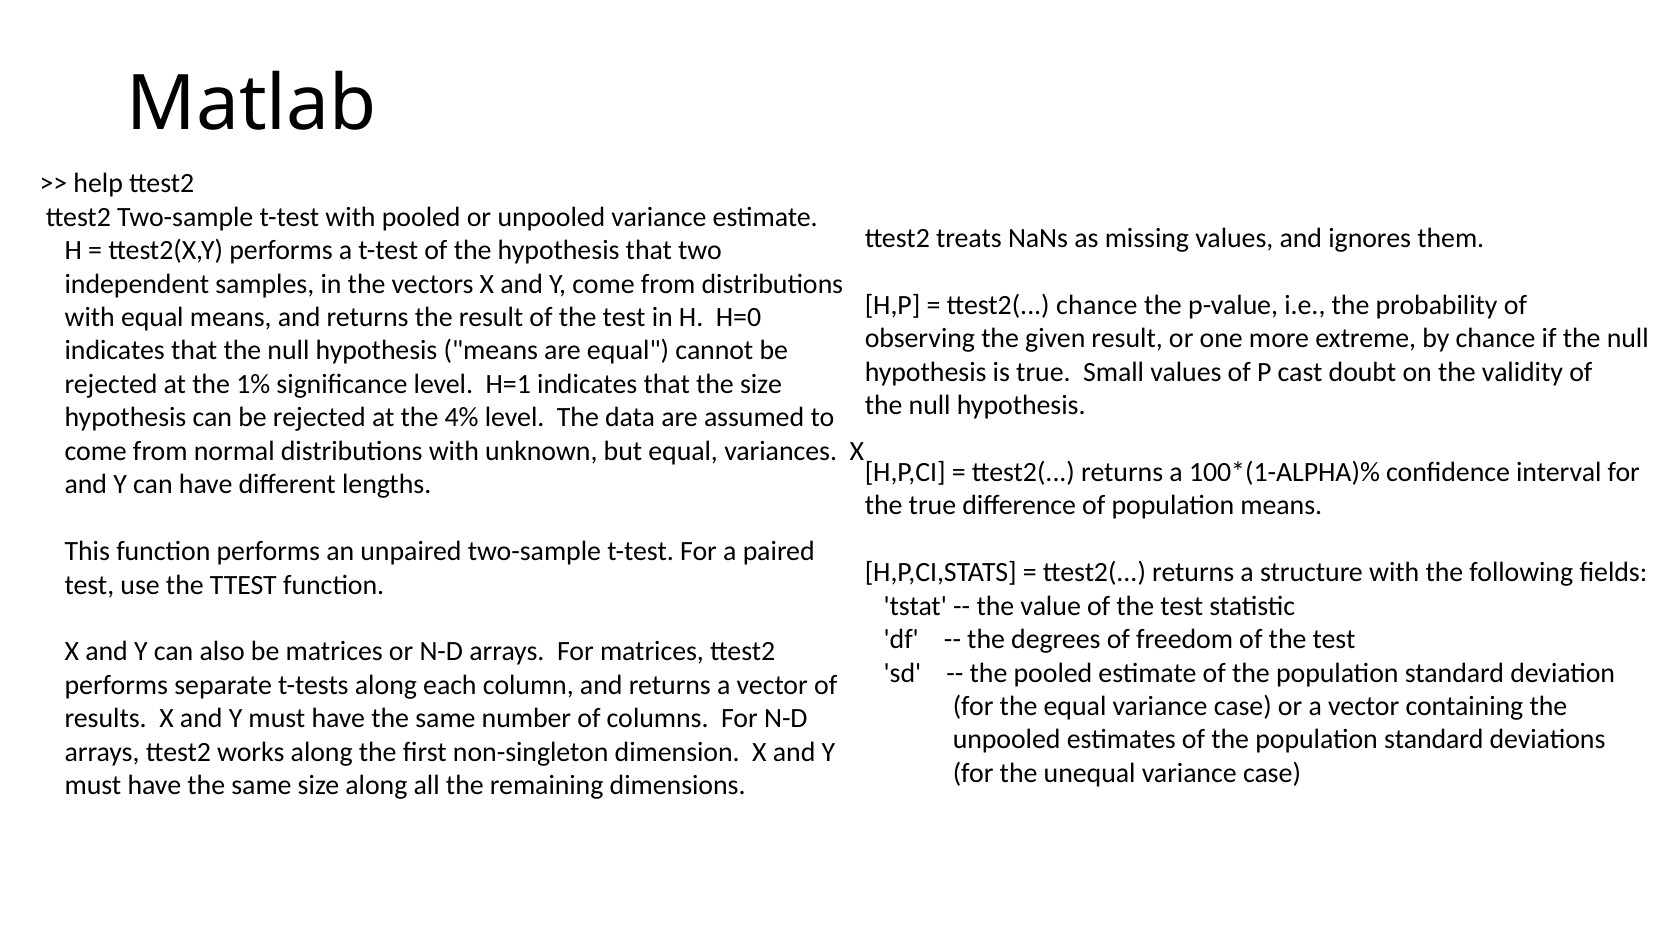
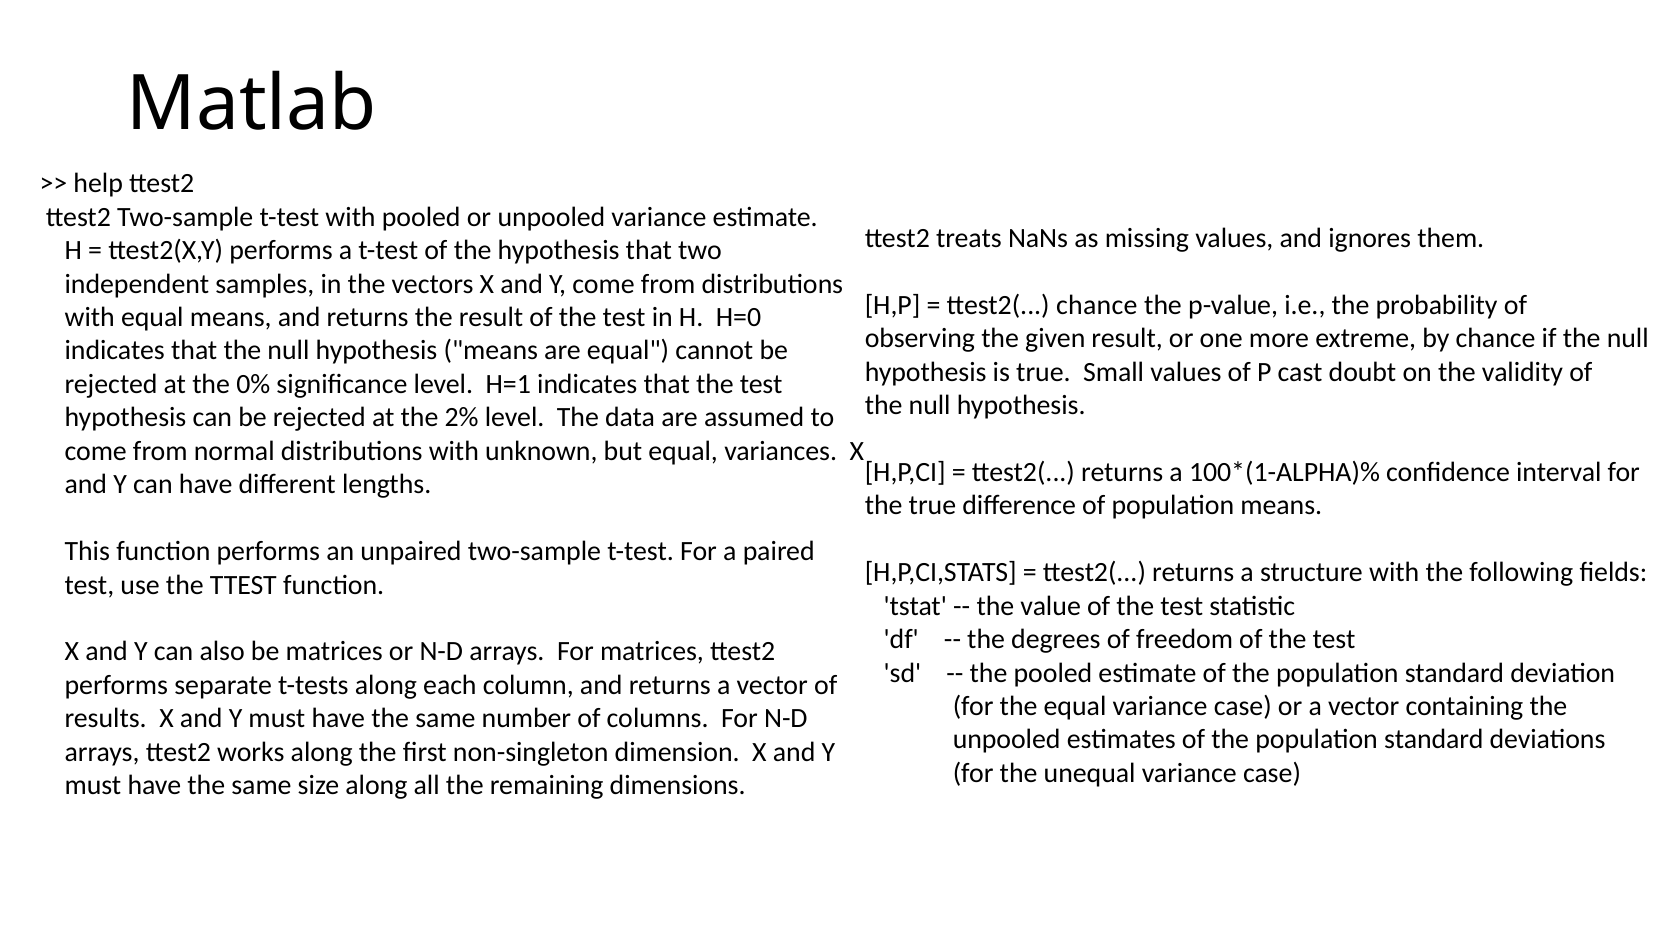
1%: 1% -> 0% (253, 384)
that the size: size -> test (761, 384)
4%: 4% -> 2% (462, 418)
